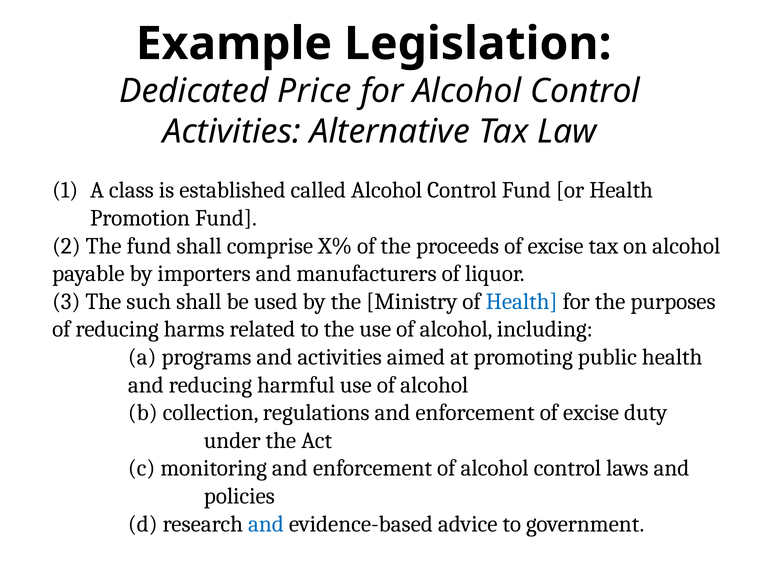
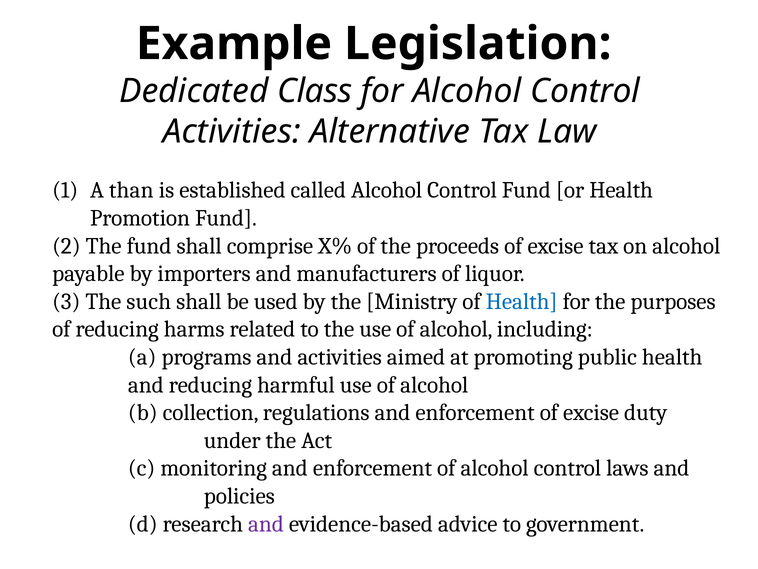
Price: Price -> Class (315, 91)
class: class -> than (131, 190)
and colour: blue -> purple (266, 523)
